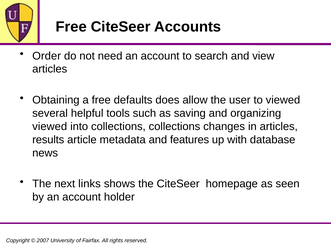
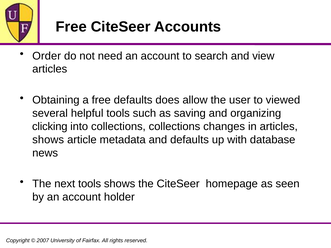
viewed: viewed -> clicking (50, 127)
results: results -> shows (48, 140)
and features: features -> defaults (190, 140)
next links: links -> tools (90, 184)
